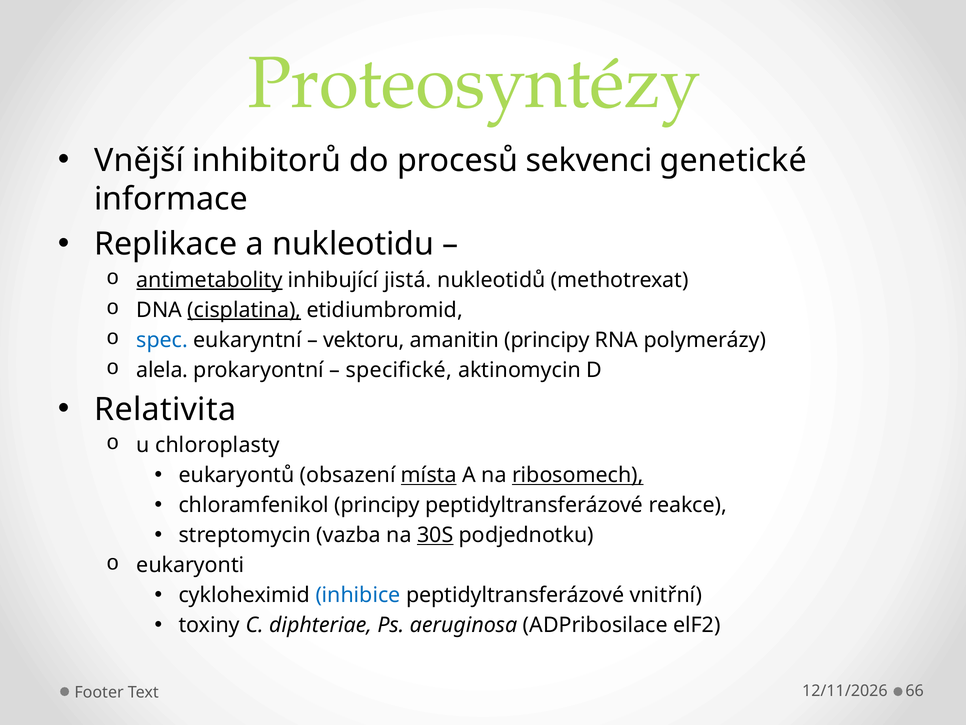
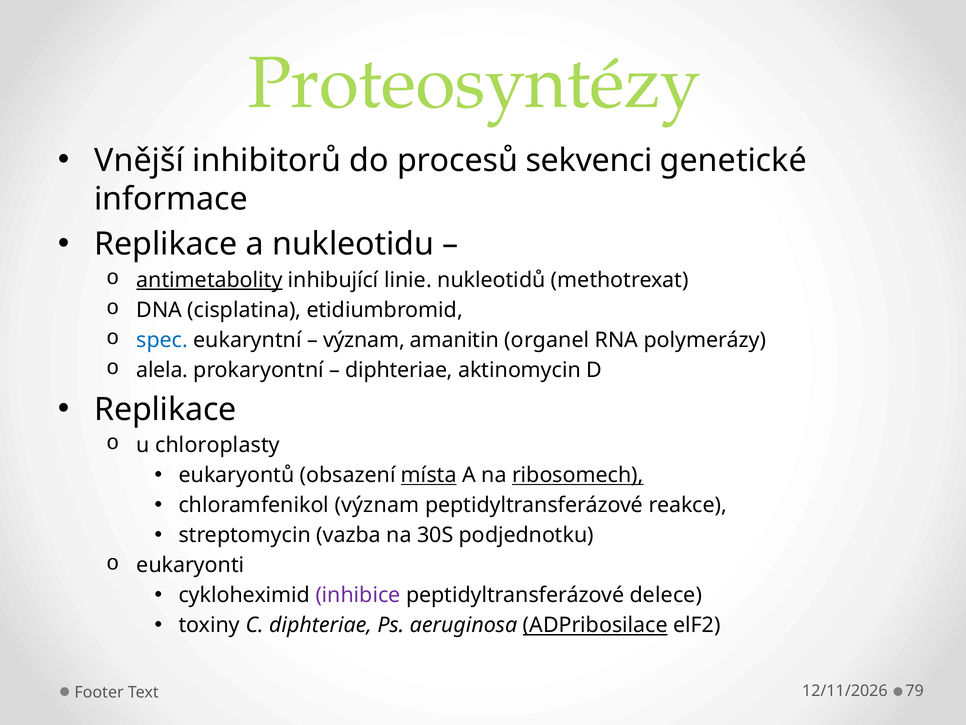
jistá: jistá -> linie (408, 280)
cisplatina underline: present -> none (244, 310)
vektoru: vektoru -> význam (364, 340)
amanitin principy: principy -> organel (547, 340)
specifické: specifické -> diphteriae (399, 370)
Relativita: Relativita -> Replikace (165, 409)
chloramfenikol principy: principy -> význam (377, 505)
30S underline: present -> none (435, 535)
inhibice colour: blue -> purple (358, 595)
vnitřní: vnitřní -> delece (666, 595)
ADPribosilace underline: none -> present (595, 625)
66: 66 -> 79 (915, 691)
